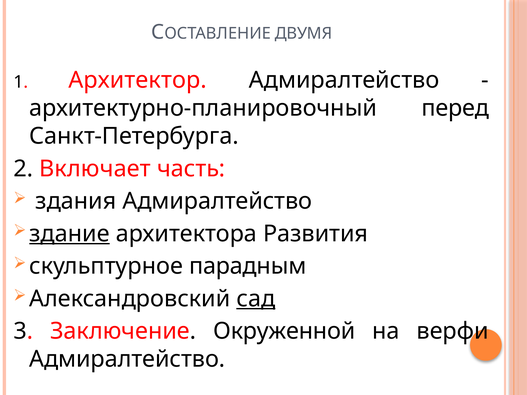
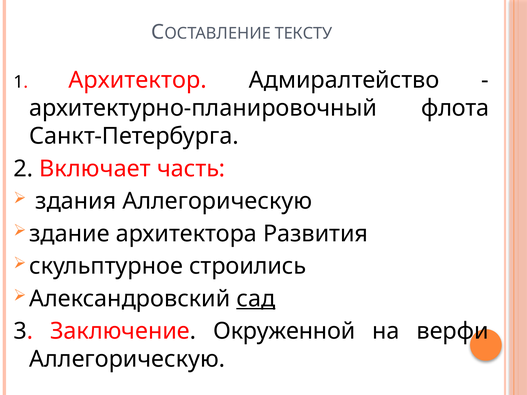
ДВУМЯ: ДВУМЯ -> ТЕКСТУ (303, 33)
перед: перед -> флота (455, 108)
здания Адмиралтейство: Адмиралтейство -> Аллегорическую (217, 201)
здание underline: present -> none (69, 234)
парадным: парадным -> строились (248, 266)
Адмиралтейство: Адмиралтейство -> Аллегорическую (127, 359)
